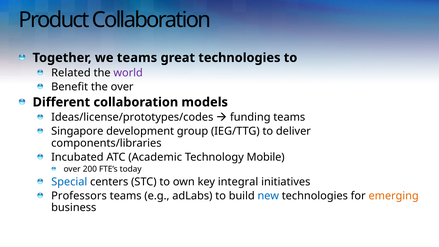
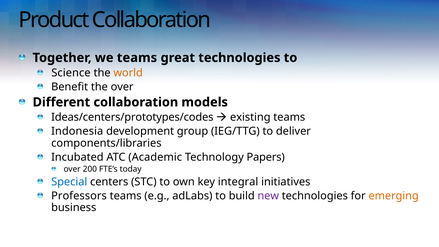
Related: Related -> Science (71, 73)
world colour: purple -> orange (128, 73)
Ideas/license/prototypes/codes: Ideas/license/prototypes/codes -> Ideas/centers/prototypes/codes (132, 117)
funding: funding -> existing (250, 117)
Singapore: Singapore -> Indonesia (77, 131)
Mobile: Mobile -> Papers (266, 157)
new colour: blue -> purple (268, 196)
